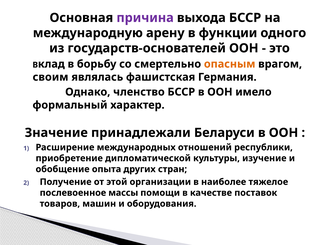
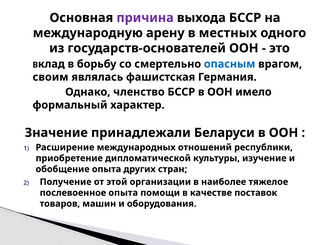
функции: функции -> местных (228, 33)
опасным colour: orange -> blue (230, 64)
послевоенное массы: массы -> опыта (123, 192)
